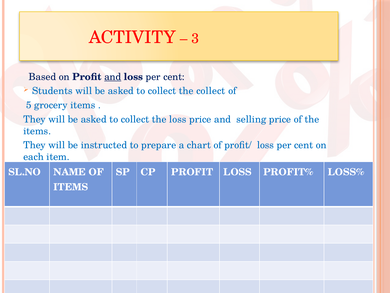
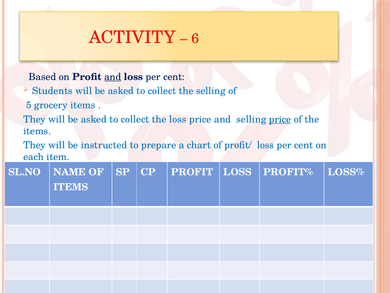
3: 3 -> 6 (195, 38)
the collect: collect -> selling (211, 91)
price underline: none -> present (280, 119)
